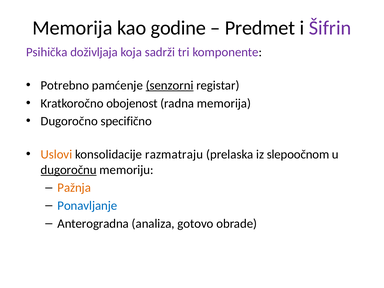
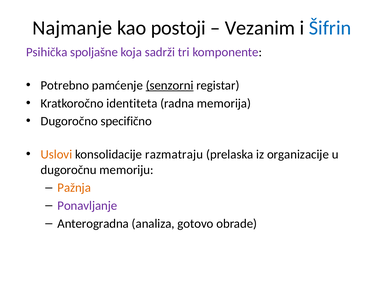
Memorija: Memorija -> Najmanje (72, 28)
godine: godine -> postoji (178, 28)
Predmet: Predmet -> Vezanim (260, 28)
Šifrin colour: purple -> blue (330, 28)
doživljaja: doživljaja -> spoljašne (94, 52)
obojenost: obojenost -> identiteta (132, 103)
slepoočnom: slepoočnom -> organizacije (298, 154)
dugoročnu underline: present -> none (69, 170)
Ponavljanje colour: blue -> purple (87, 206)
